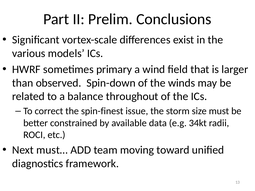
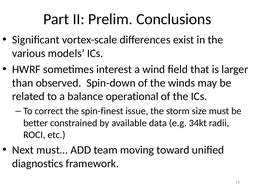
primary: primary -> interest (114, 69)
throughout: throughout -> operational (132, 97)
